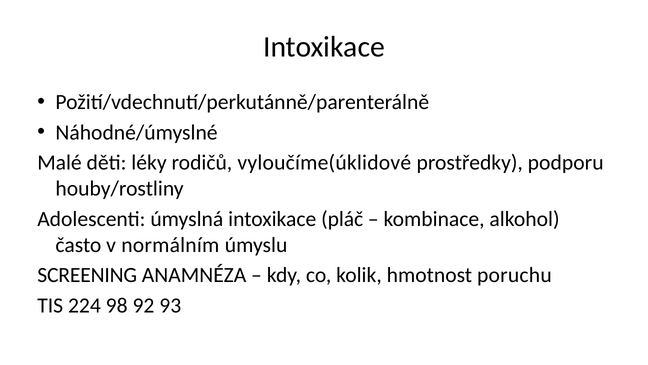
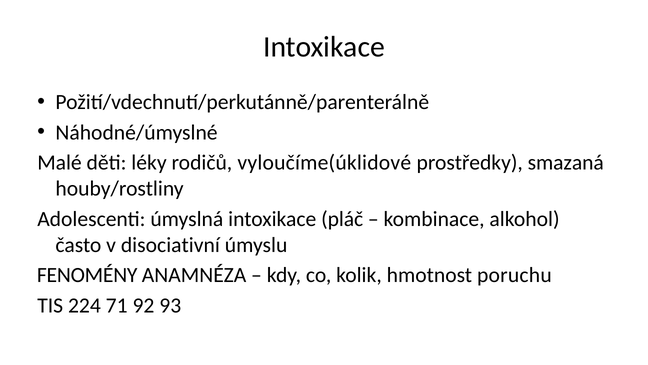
podporu: podporu -> smazaná (566, 162)
normálním: normálním -> disociativní (170, 245)
SCREENING: SCREENING -> FENOMÉNY (87, 275)
98: 98 -> 71 (117, 305)
